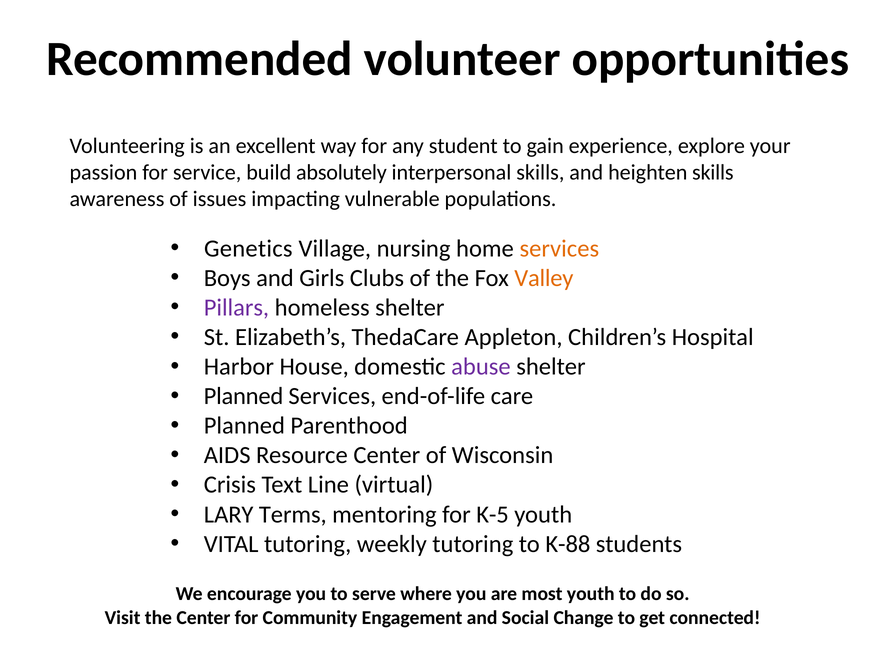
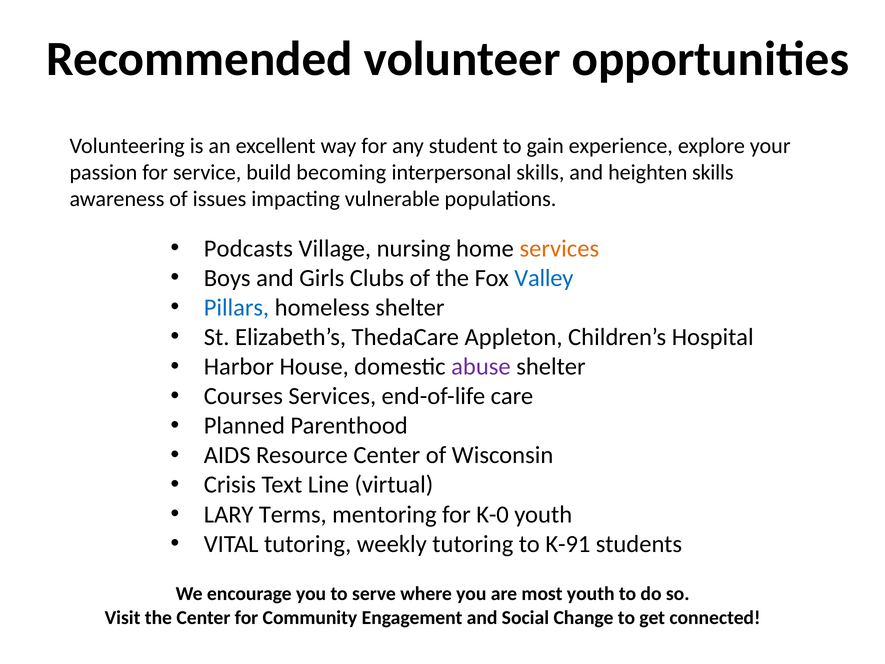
absolutely: absolutely -> becoming (341, 172)
Genetics: Genetics -> Podcasts (248, 249)
Valley colour: orange -> blue (544, 278)
Pillars colour: purple -> blue (236, 308)
Planned: Planned -> Courses (243, 396)
K-5: K-5 -> K-0 (493, 514)
K-88: K-88 -> K-91 (568, 544)
